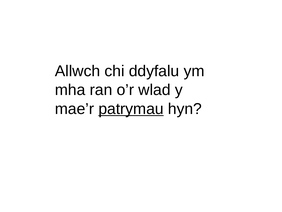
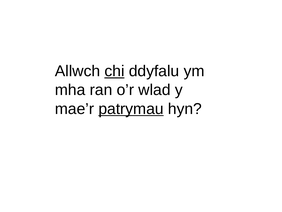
chi underline: none -> present (114, 71)
